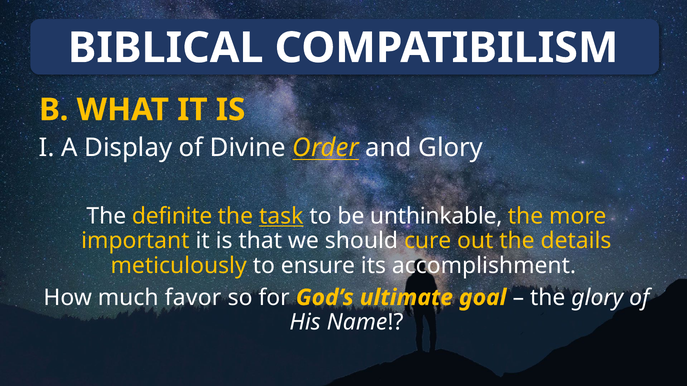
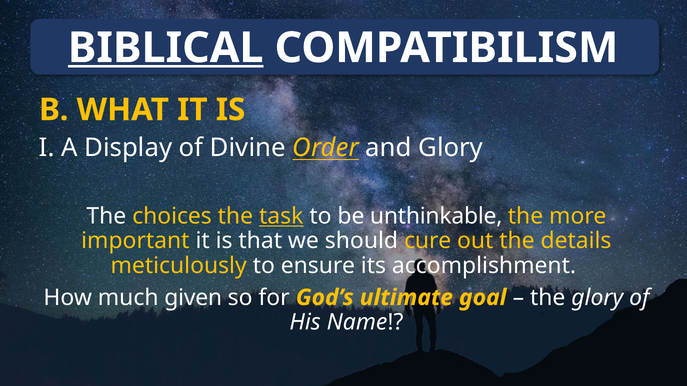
BIBLICAL underline: none -> present (166, 48)
definite: definite -> choices (172, 216)
favor: favor -> given (193, 298)
